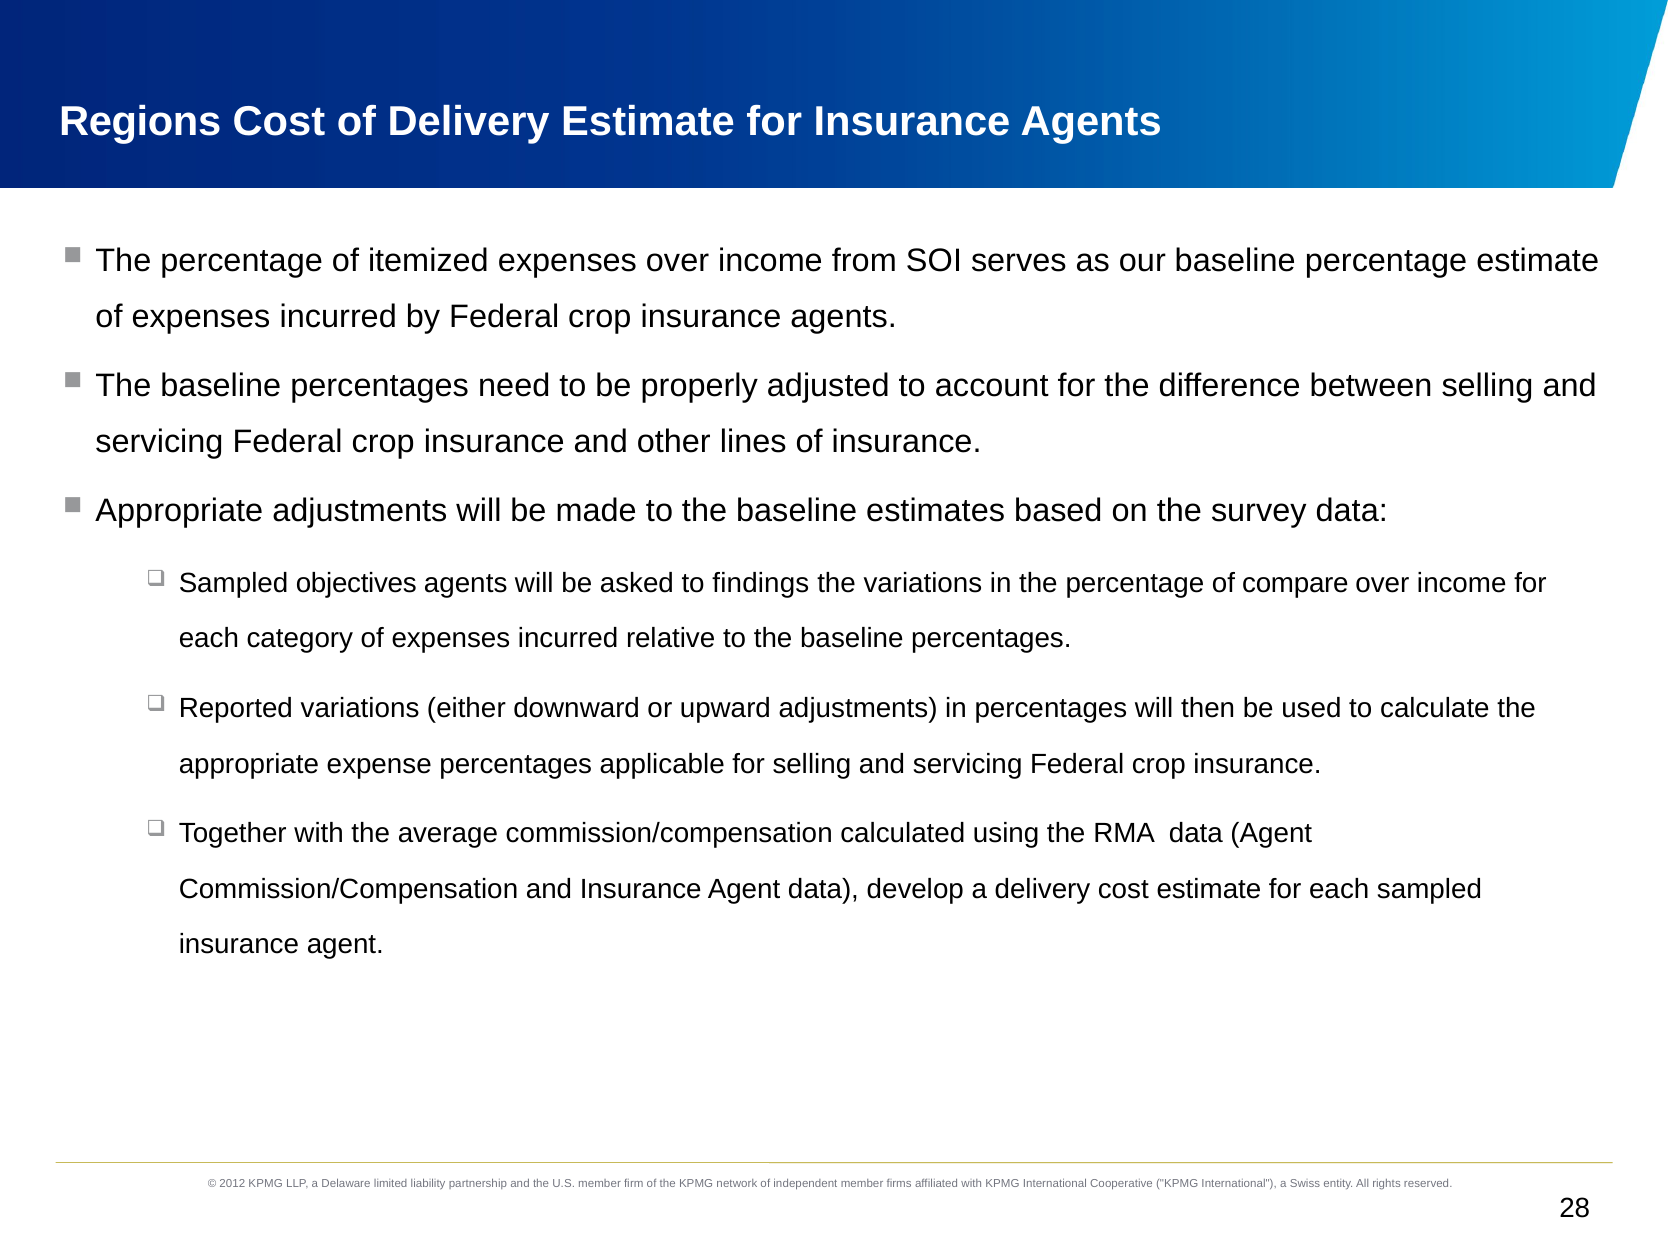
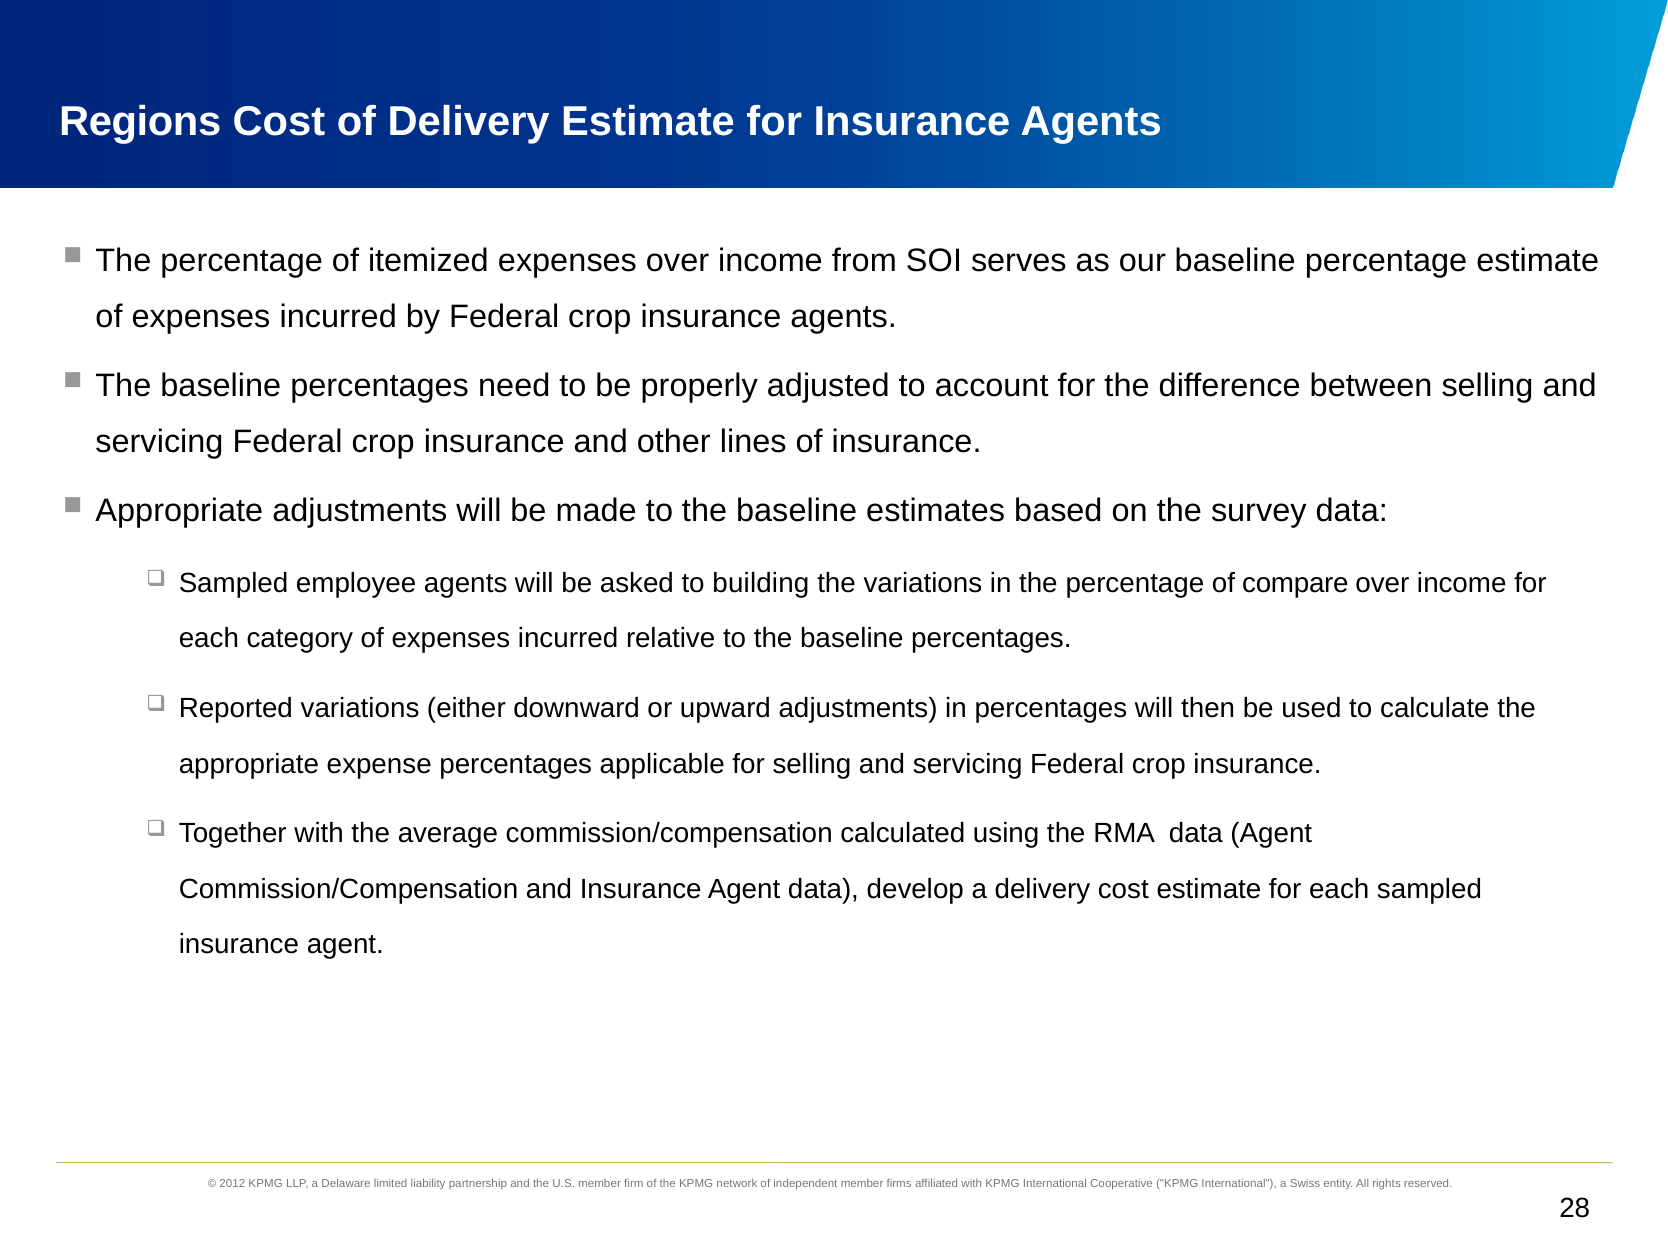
objectives: objectives -> employee (356, 583)
findings: findings -> building (761, 583)
